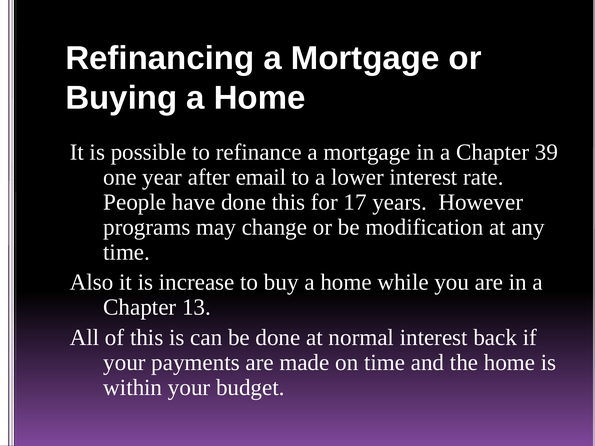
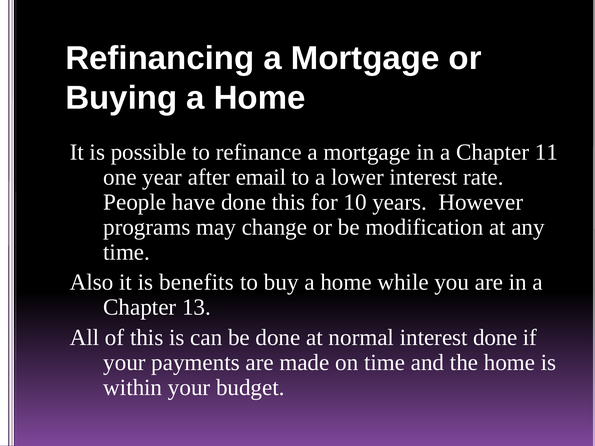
39: 39 -> 11 (546, 152)
17: 17 -> 10 (355, 202)
increase: increase -> benefits (197, 282)
interest back: back -> done (495, 338)
